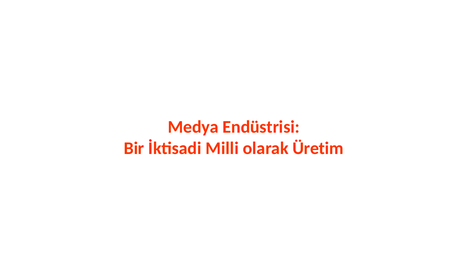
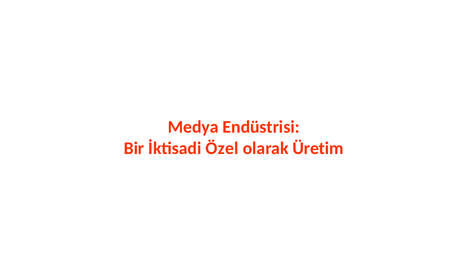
Milli: Milli -> Özel (222, 148)
